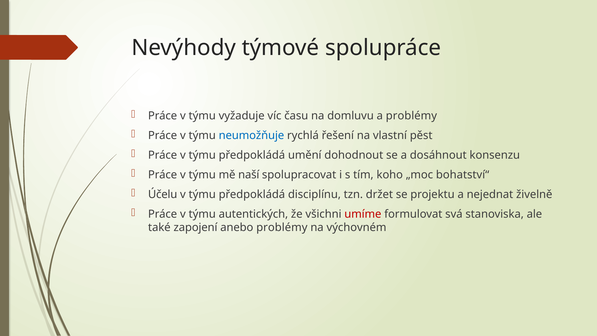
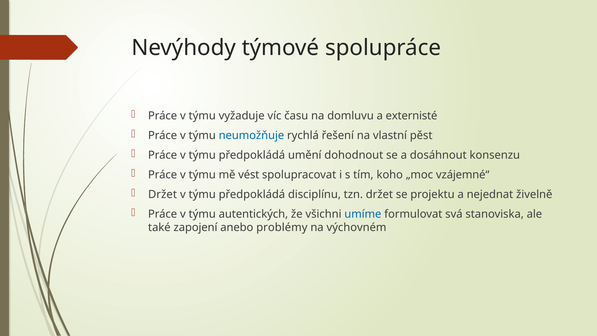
a problémy: problémy -> externisté (412, 116)
naší: naší -> vést (249, 175)
bohatství“: bohatství“ -> vzájemné“ (463, 175)
Účelu: Účelu -> Držet (163, 194)
umíme colour: red -> blue (363, 214)
